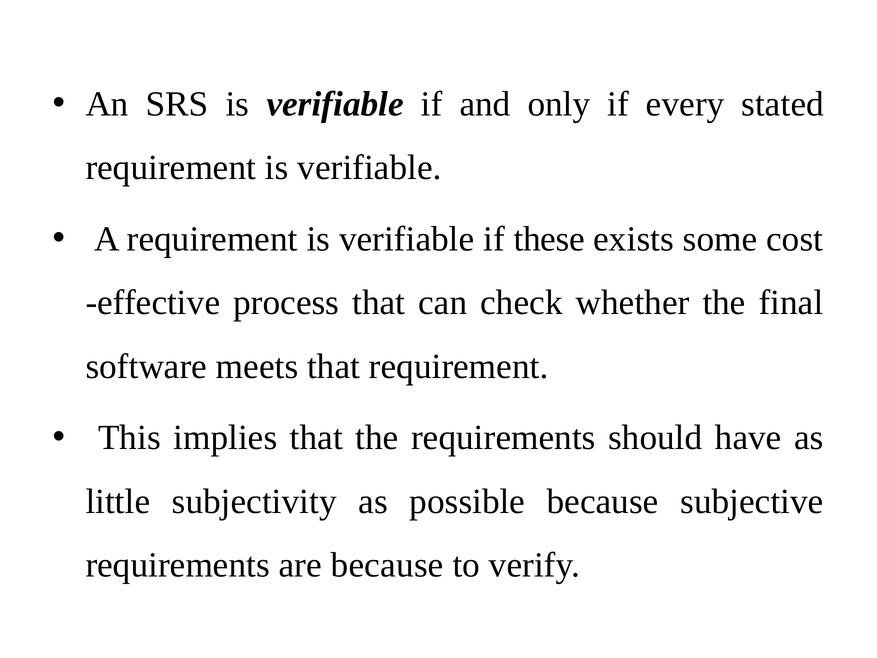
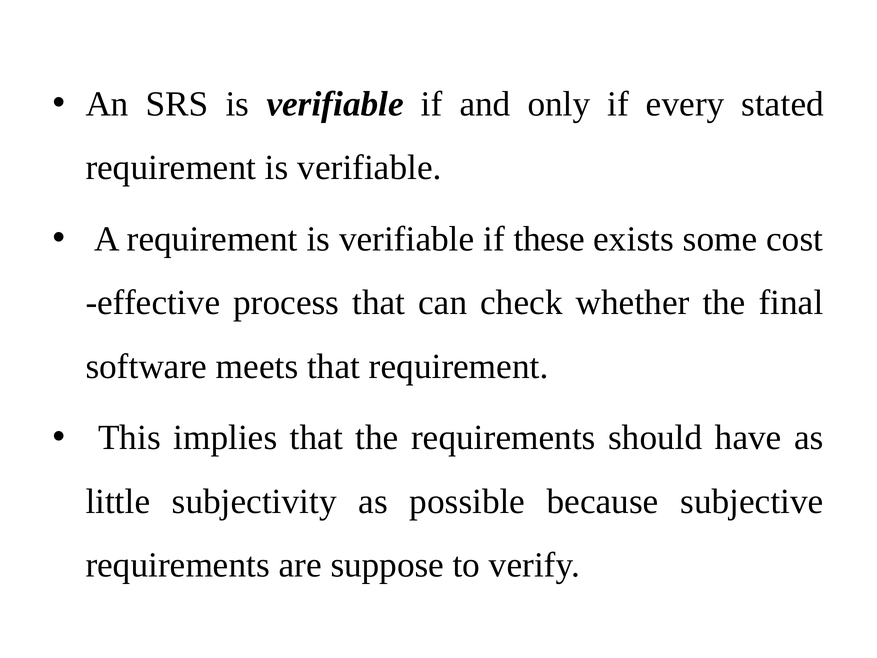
are because: because -> suppose (387, 565)
